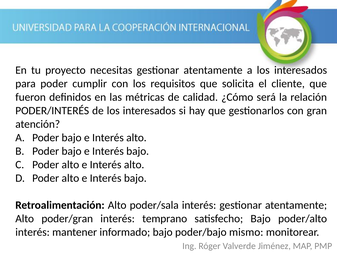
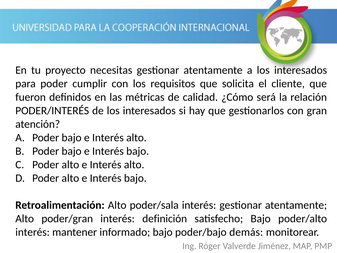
temprano: temprano -> definición (165, 218)
mismo: mismo -> demás (246, 232)
